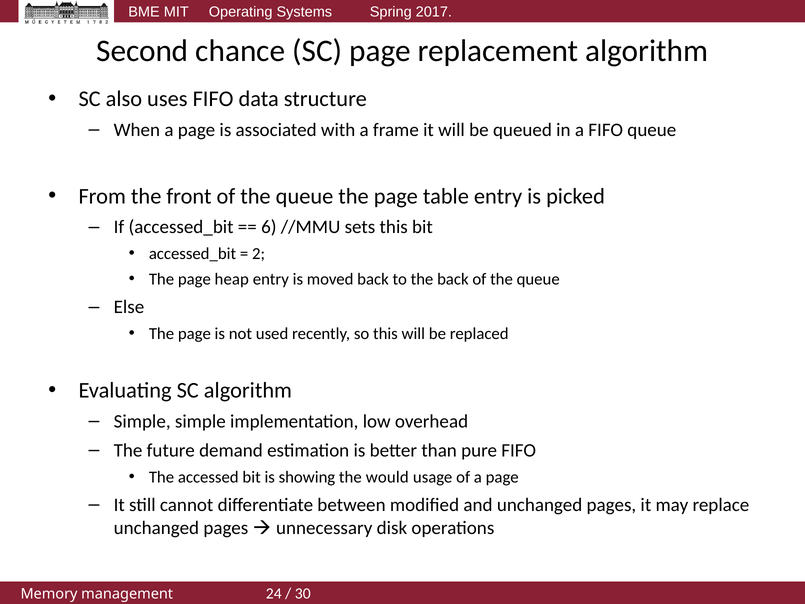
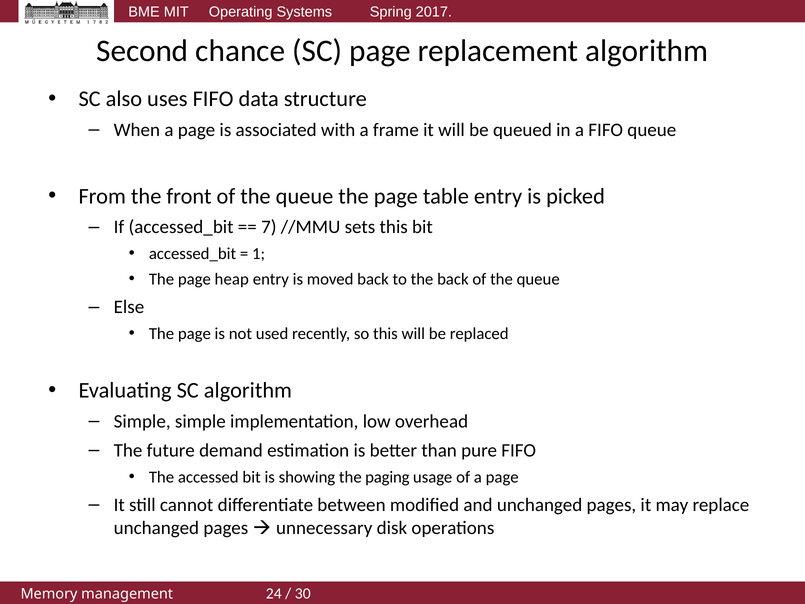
6: 6 -> 7 (269, 227)
2: 2 -> 1 (259, 254)
would: would -> paging (387, 477)
